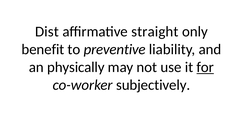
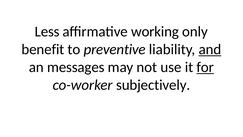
Dist: Dist -> Less (47, 31)
straight: straight -> working (155, 31)
and underline: none -> present (210, 49)
physically: physically -> messages (76, 67)
